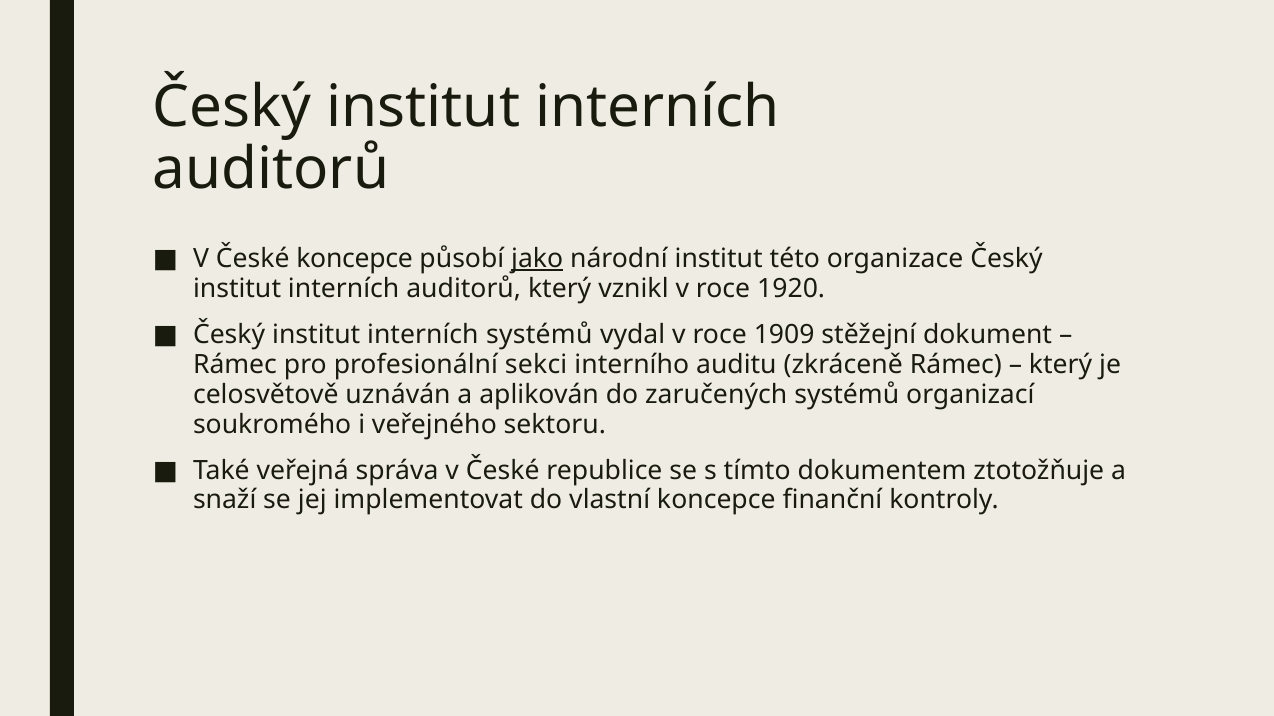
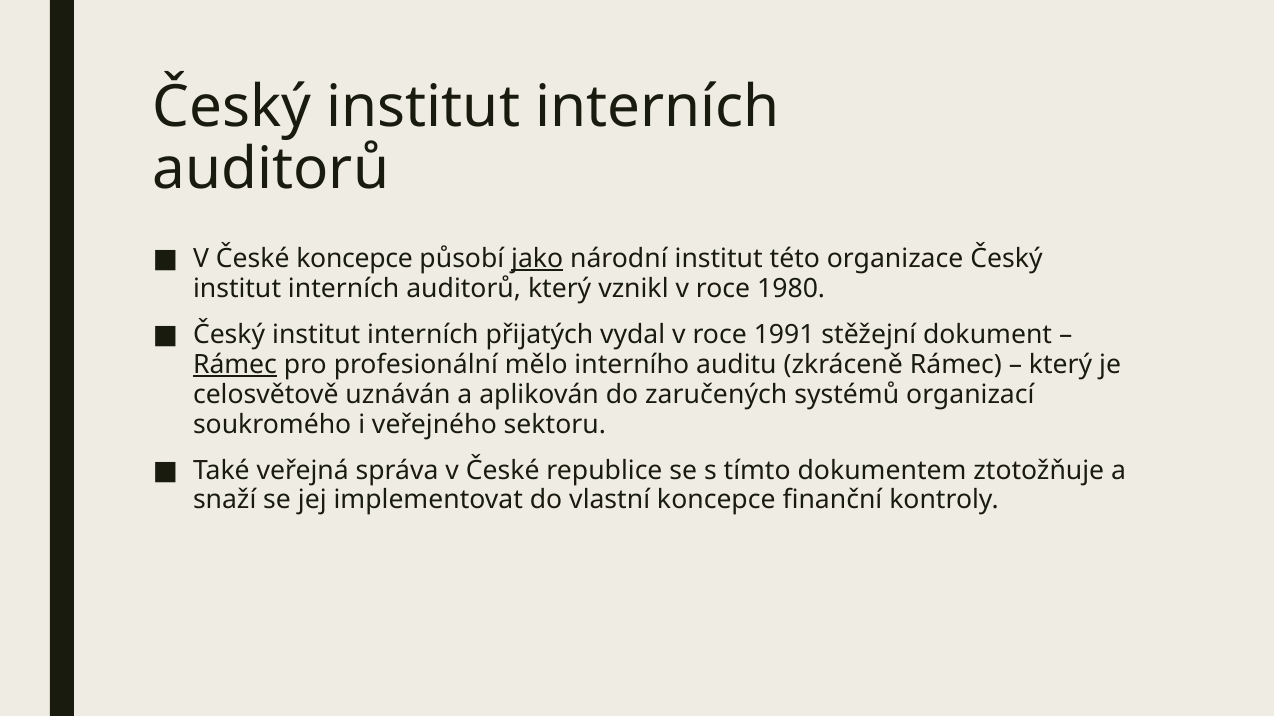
1920: 1920 -> 1980 (791, 289)
interních systémů: systémů -> přijatých (539, 335)
1909: 1909 -> 1991 (784, 335)
Rámec underline: none -> present (235, 365)
sekci: sekci -> mělo (536, 365)
